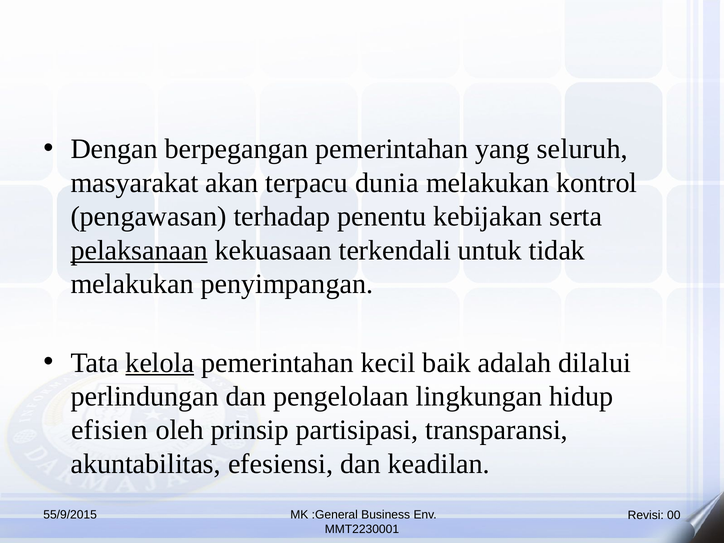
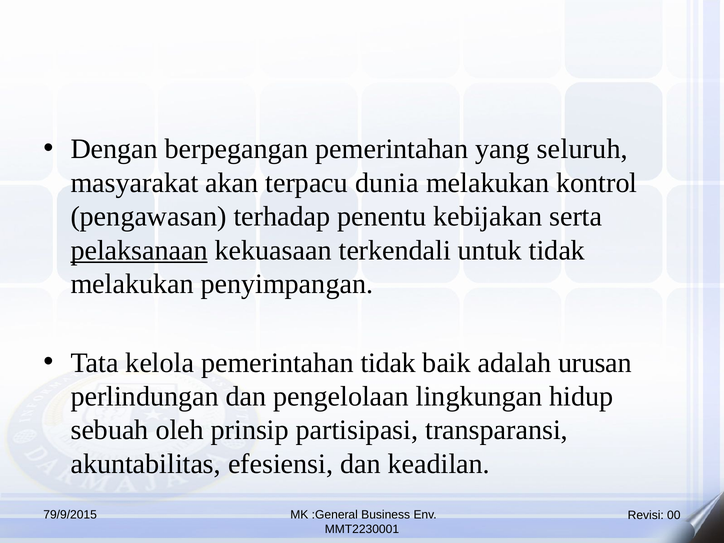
kelola underline: present -> none (160, 363)
pemerintahan kecil: kecil -> tidak (388, 363)
dilalui: dilalui -> urusan (595, 363)
efisien: efisien -> sebuah (110, 430)
55/9/2015: 55/9/2015 -> 79/9/2015 (70, 515)
